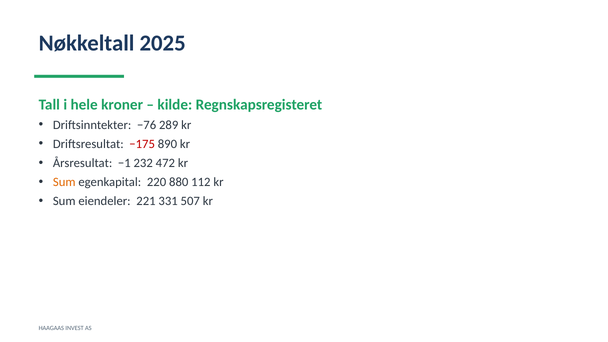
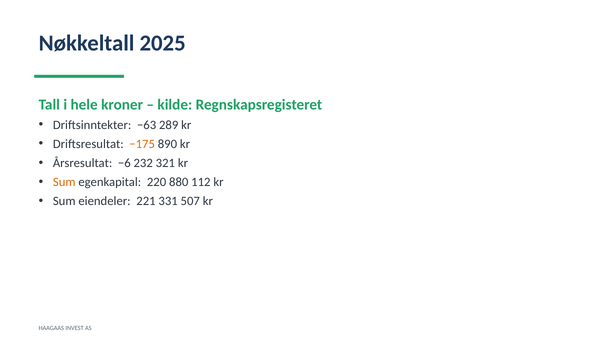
−76: −76 -> −63 (147, 125)
−175 colour: red -> orange (142, 144)
−1: −1 -> −6 (124, 163)
472: 472 -> 321 (165, 163)
